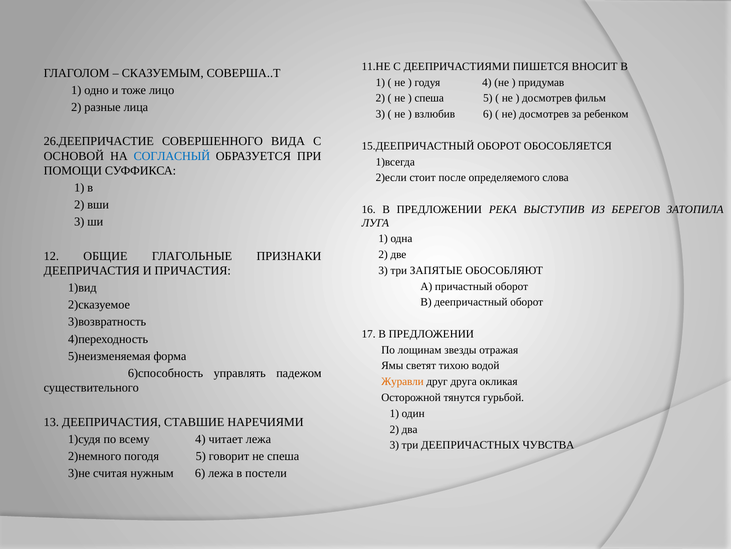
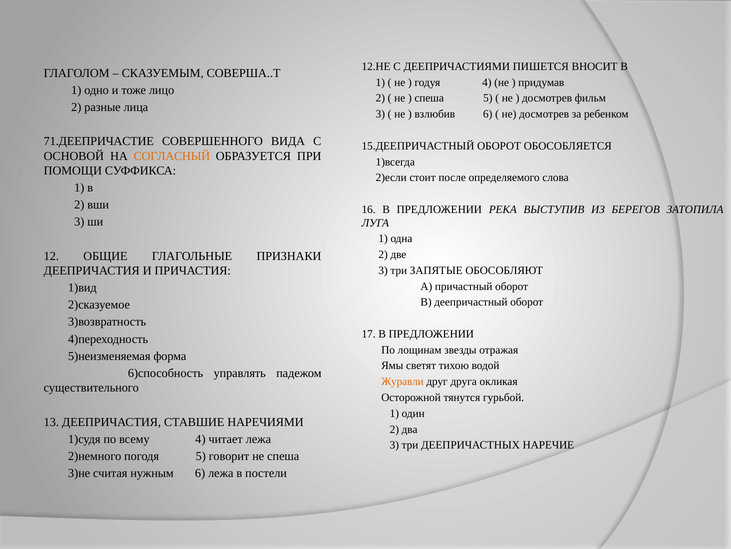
11.НЕ: 11.НЕ -> 12.НЕ (376, 66)
26.ДЕЕПРИЧАСТИЕ: 26.ДЕЕПРИЧАСТИЕ -> 71.ДЕЕПРИЧАСТИЕ (99, 141)
СОГЛАСНЫЙ colour: blue -> orange (172, 156)
ЧУВСТВА: ЧУВСТВА -> НАРЕЧИЕ (548, 445)
